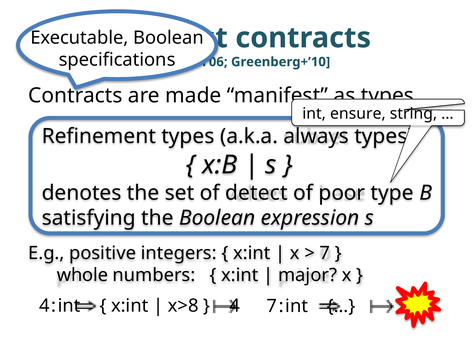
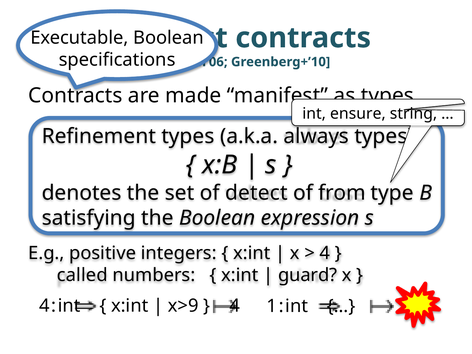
poor: poor -> from (342, 193)
7: 7 -> 4 (325, 253)
whole: whole -> called (82, 275)
major: major -> guard (308, 275)
x>8: x>8 -> x>9 (183, 306)
7: 7 -> 1 (272, 306)
